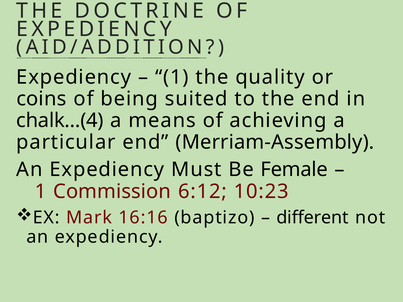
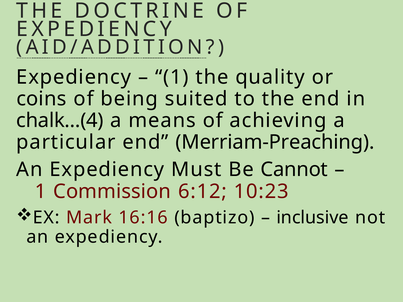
Merriam-Assembly: Merriam-Assembly -> Merriam-Preaching (275, 142)
Female: Female -> Cannot (294, 170)
different: different -> inclusive (313, 218)
